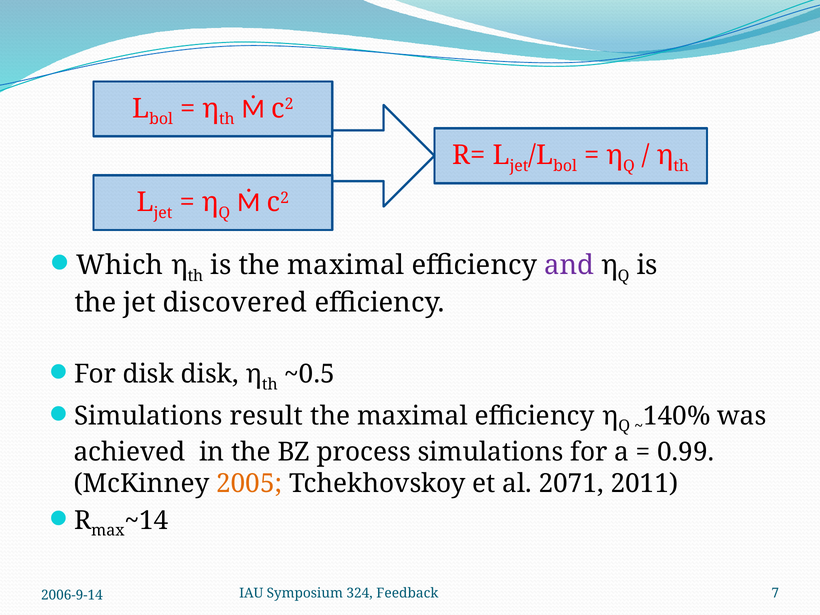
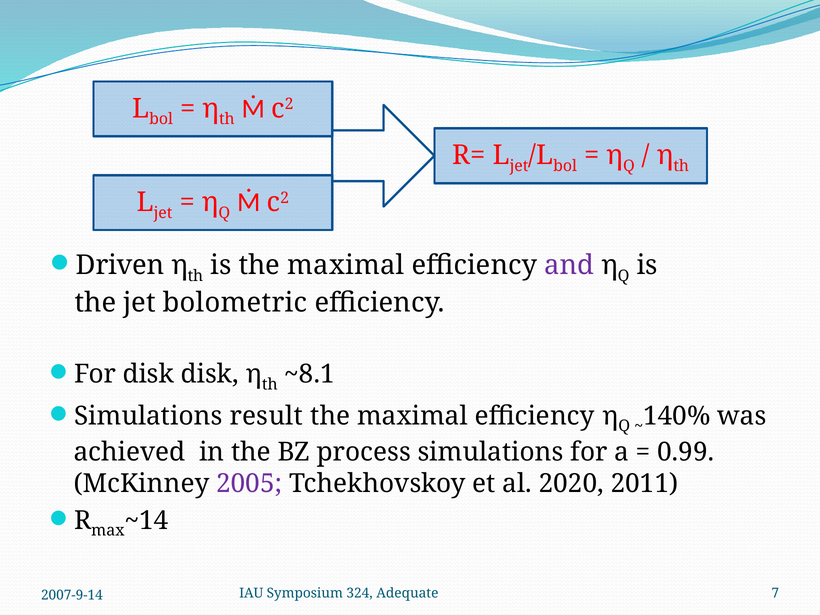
Which: Which -> Driven (120, 265)
discovered: discovered -> bolometric (235, 303)
~0.5: ~0.5 -> ~8.1 (310, 374)
2005 colour: orange -> purple (249, 484)
2071: 2071 -> 2020 (571, 484)
Feedback: Feedback -> Adequate (407, 593)
2006-9-14: 2006-9-14 -> 2007-9-14 (72, 595)
